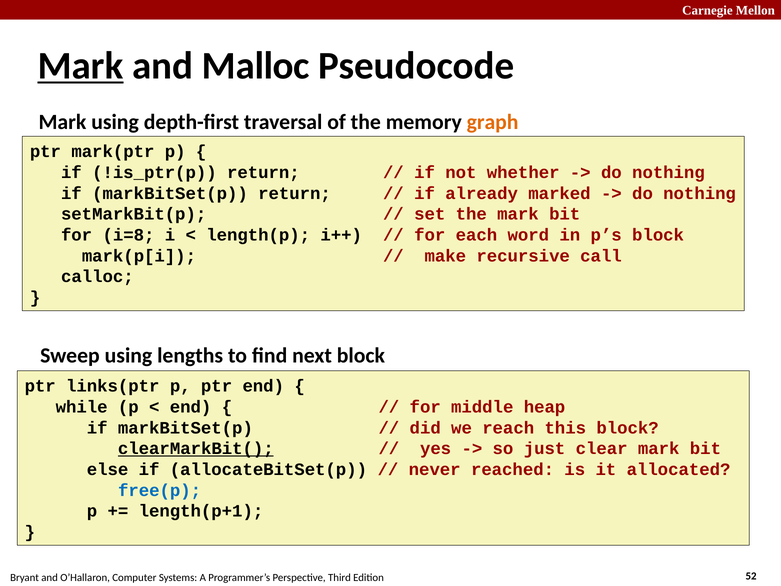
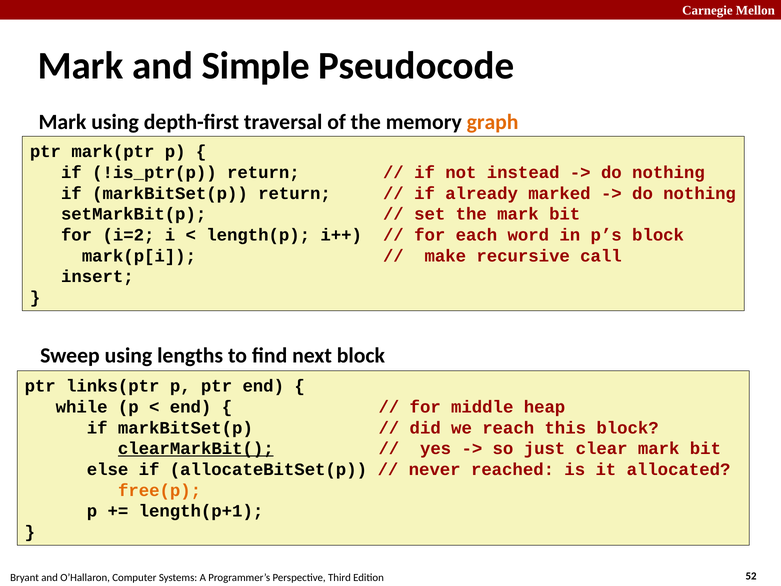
Mark underline: present -> none (80, 66)
Malloc: Malloc -> Simple (256, 66)
whether: whether -> instead (523, 172)
i=8: i=8 -> i=2 (128, 235)
calloc: calloc -> insert (97, 277)
free(p colour: blue -> orange (160, 490)
